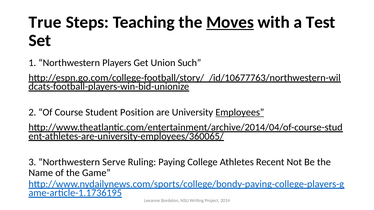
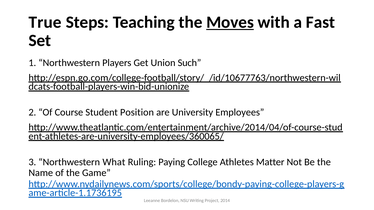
Test: Test -> Fast (321, 22)
Employees underline: present -> none (240, 113)
Serve: Serve -> What (114, 162)
Recent: Recent -> Matter (270, 162)
